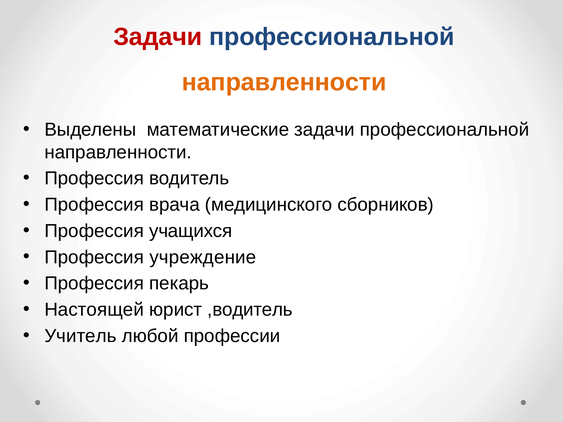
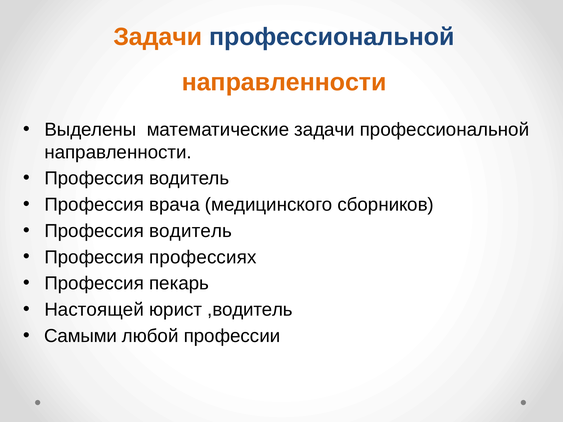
Задачи colour: red -> orange (158, 37)
учащихся: учащихся -> водитель (191, 231)
учреждение: учреждение -> профессиях (203, 257)
Учитель: Учитель -> Самыми (81, 336)
